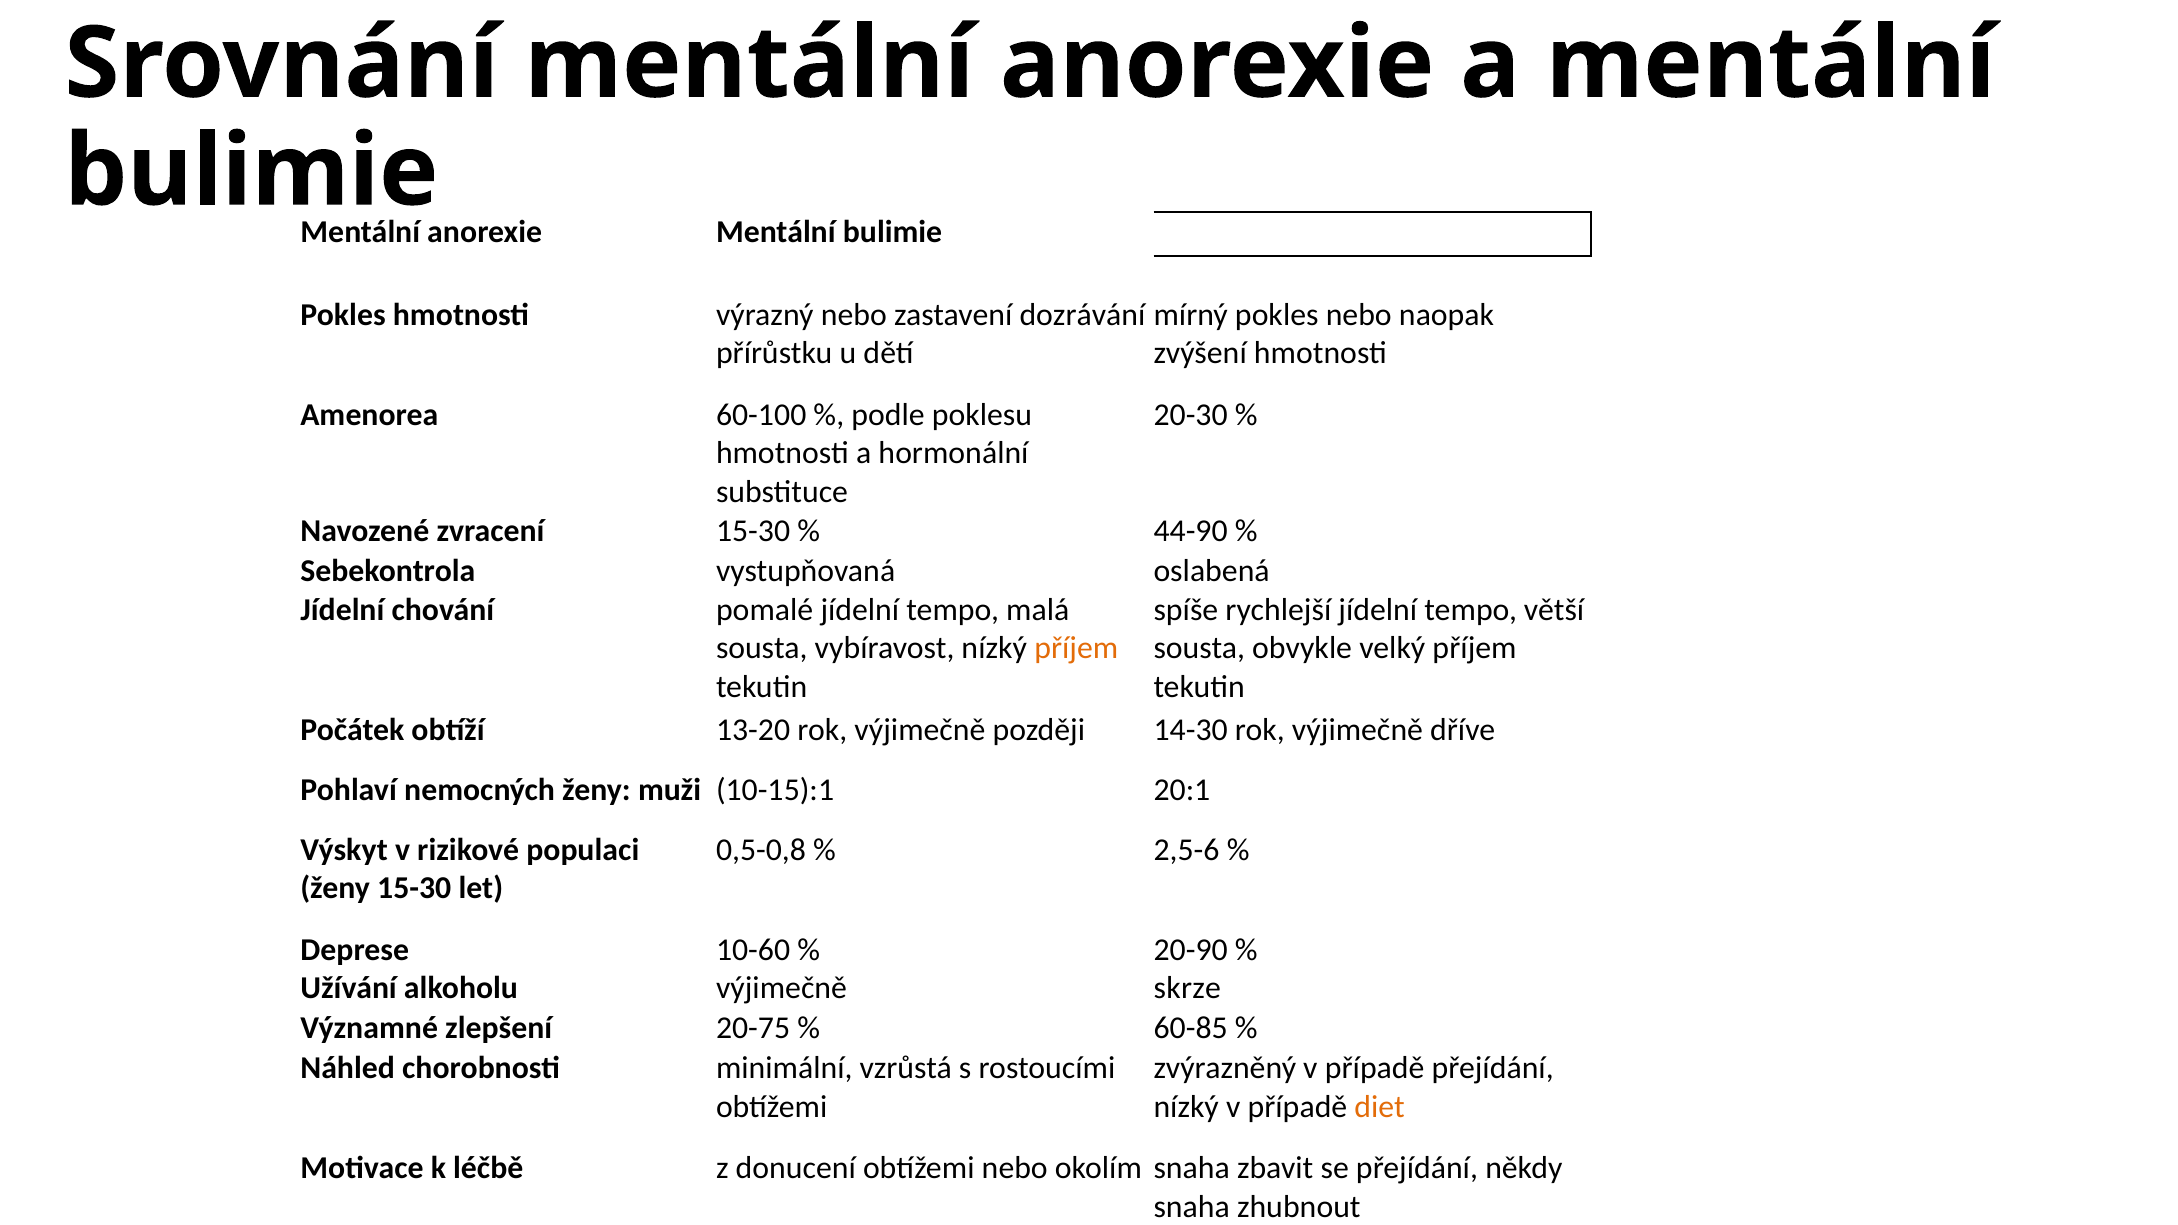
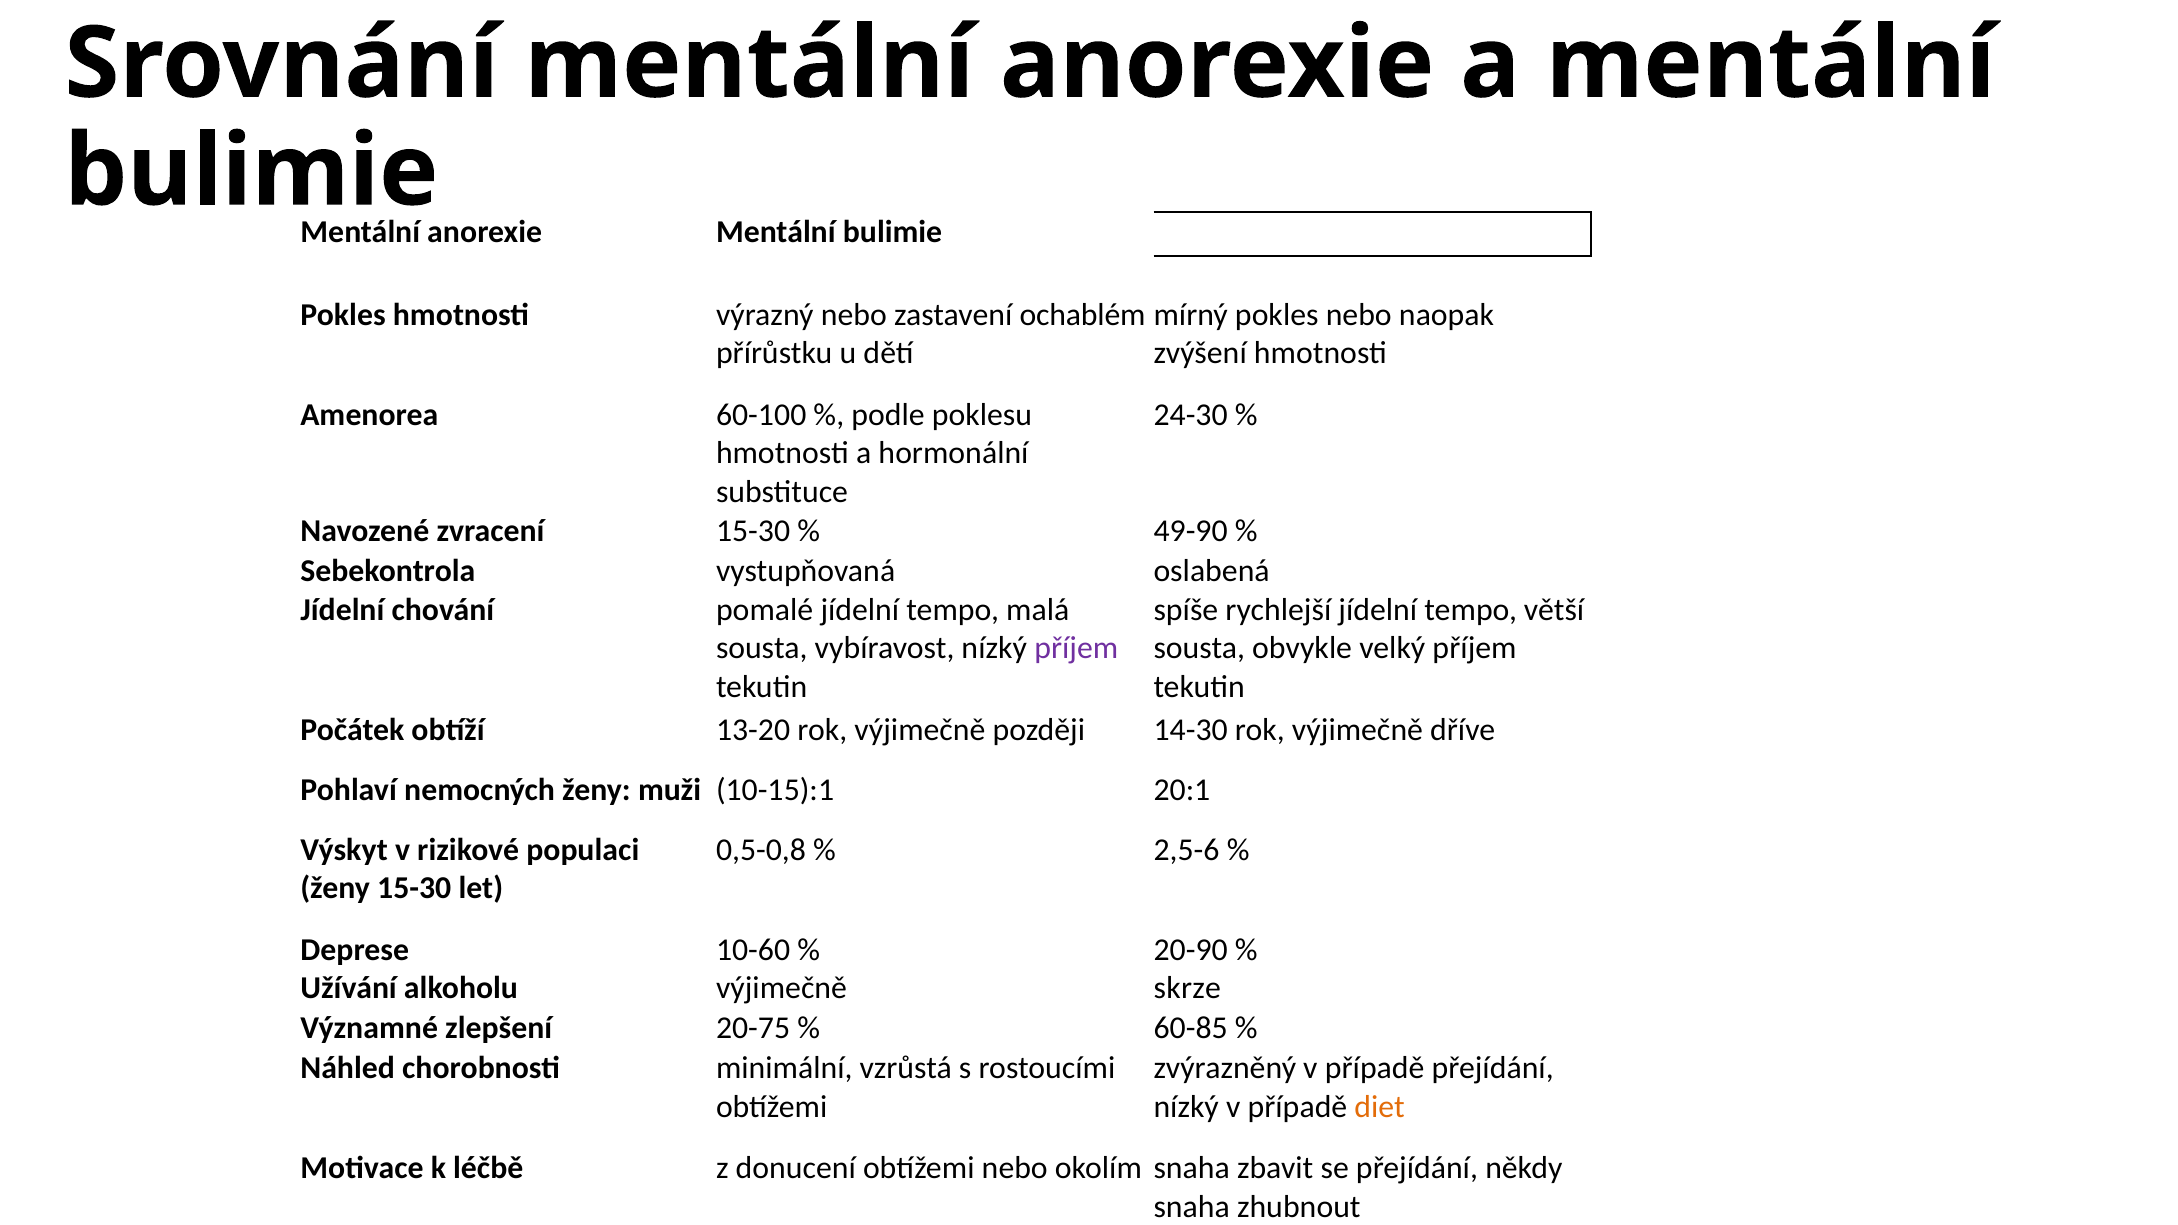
dozrávání: dozrávání -> ochablém (1083, 315)
20-30: 20-30 -> 24-30 (1191, 415)
44-90: 44-90 -> 49-90 (1191, 531)
příjem colour: orange -> purple (1076, 648)
